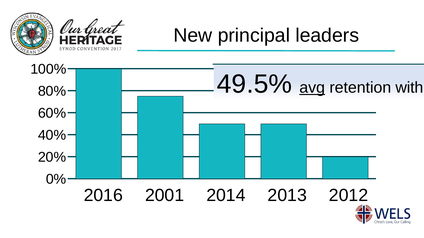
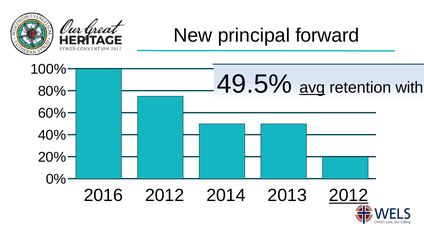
leaders: leaders -> forward (327, 36)
2016 2001: 2001 -> 2012 (165, 196)
2012 underline: none -> present (349, 196)
